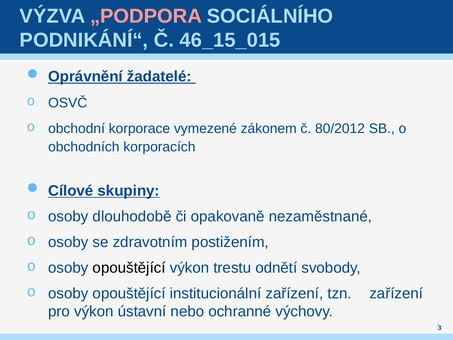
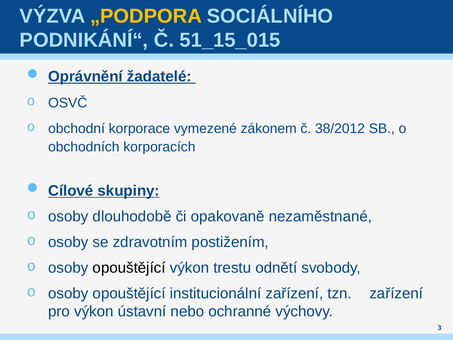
„PODPORA colour: pink -> yellow (146, 16)
46_15_015: 46_15_015 -> 51_15_015 (230, 40)
80/2012: 80/2012 -> 38/2012 (340, 129)
